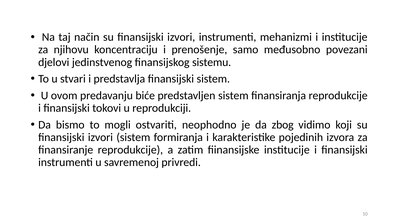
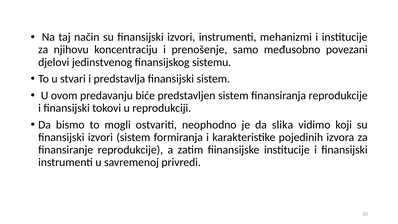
zbog: zbog -> slika (283, 125)
